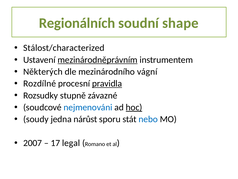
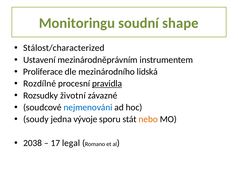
Regionálních: Regionálních -> Monitoringu (77, 23)
mezinárodněprávním underline: present -> none (98, 60)
Některých: Některých -> Proliferace (43, 71)
vágní: vágní -> lidská (147, 71)
stupně: stupně -> životní (73, 95)
hoc underline: present -> none (134, 107)
nárůst: nárůst -> vývoje (85, 119)
nebo colour: blue -> orange (148, 119)
2007: 2007 -> 2038 (33, 143)
